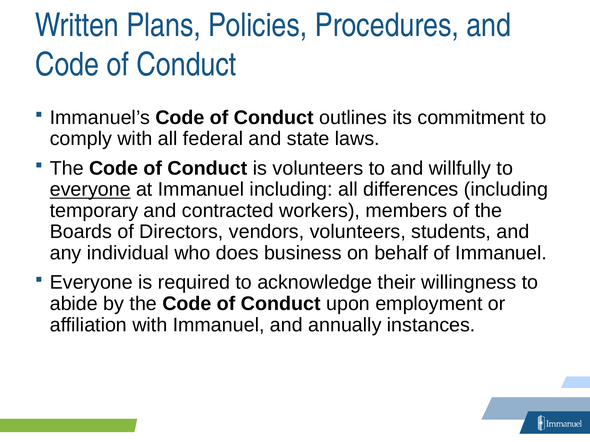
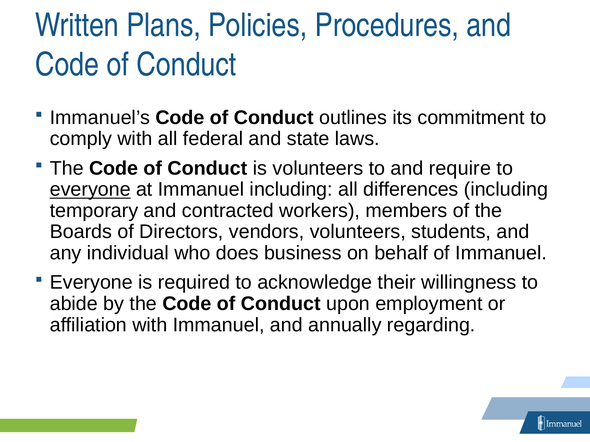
willfully: willfully -> require (460, 168)
instances: instances -> regarding (431, 325)
